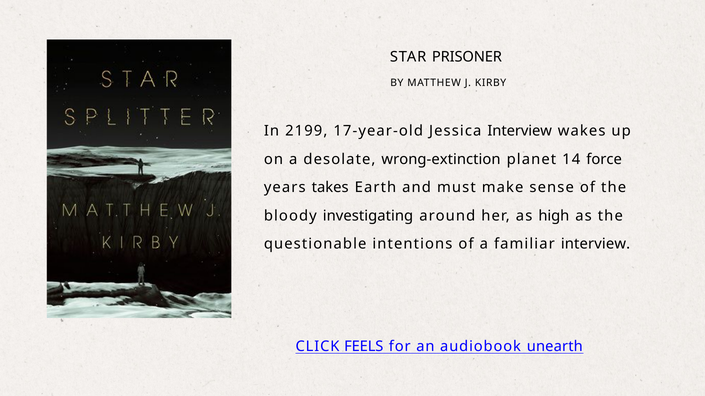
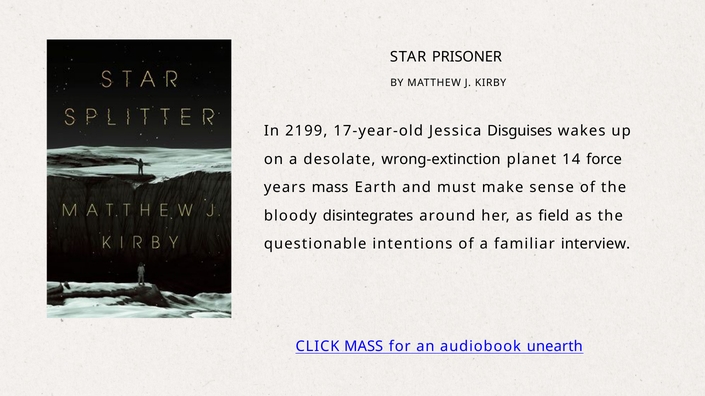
Jessica Interview: Interview -> Disguises (520, 131)
years takes: takes -> mass (330, 188)
investigating: investigating -> disintegrates (368, 216)
high: high -> field (554, 216)
CLICK FEELS: FEELS -> MASS (364, 347)
